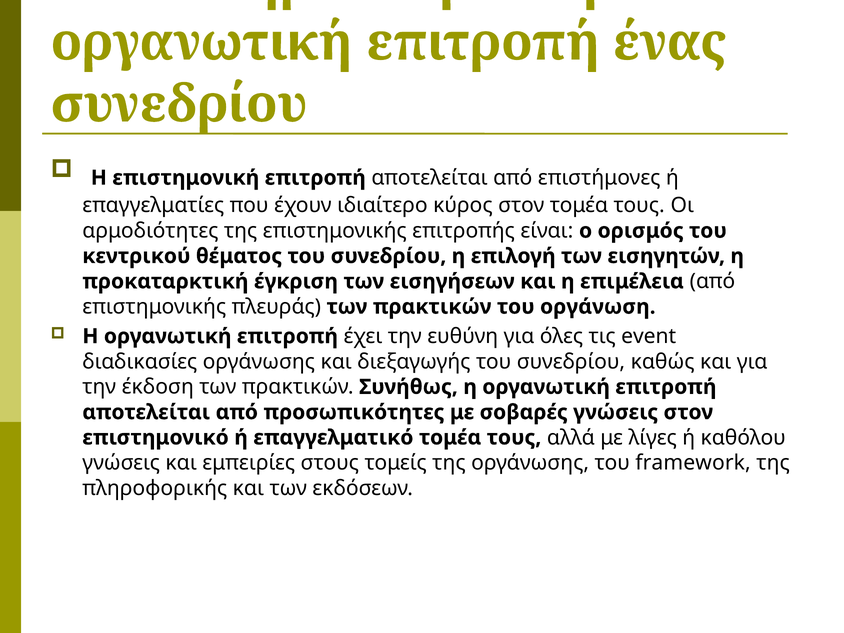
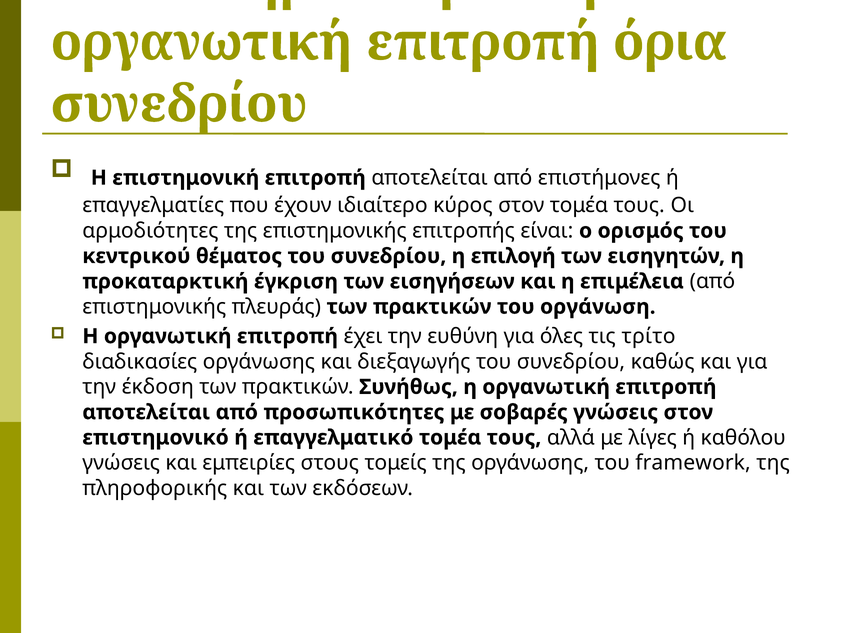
ένας: ένας -> όρια (670, 42)
event: event -> τρίτο (649, 336)
